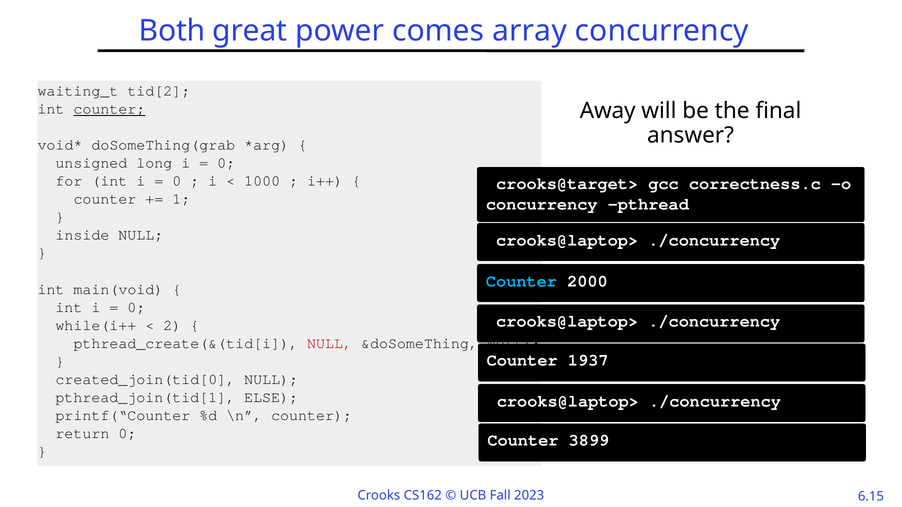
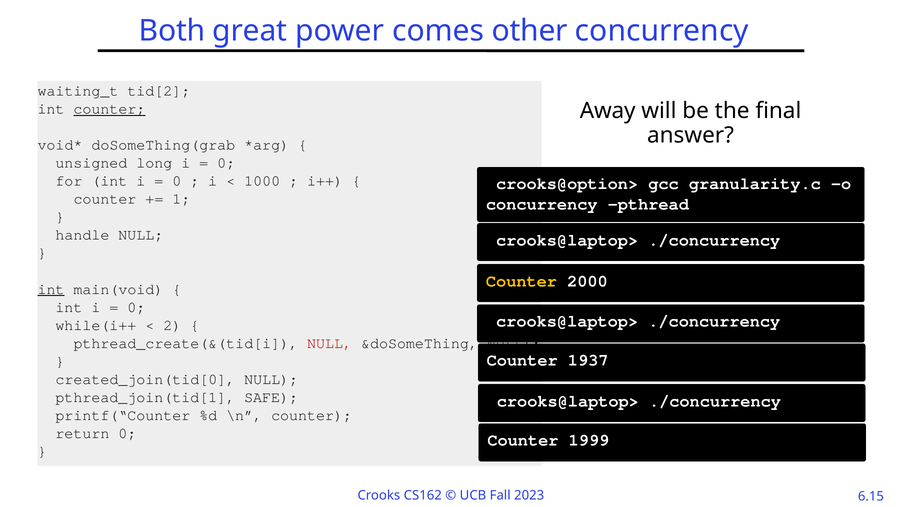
array: array -> other (530, 31)
crooks@target>: crooks@target> -> crooks@option> (567, 184)
correctness.c: correctness.c -> granularity.c (755, 184)
inside: inside -> handle (82, 235)
Counter colour: light blue -> yellow (521, 281)
int underline: none -> present (51, 289)
ELSE: ELSE -> SAFE (271, 397)
3899: 3899 -> 1999 (589, 440)
